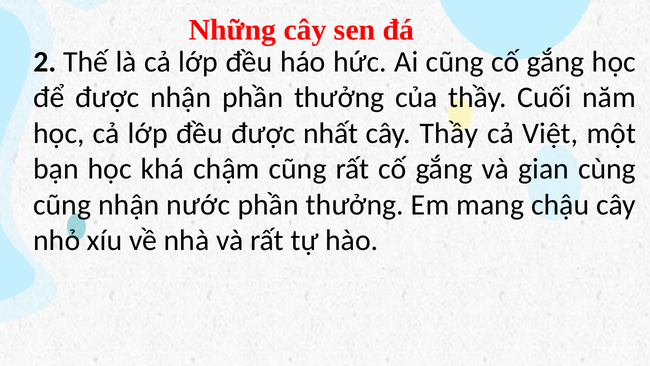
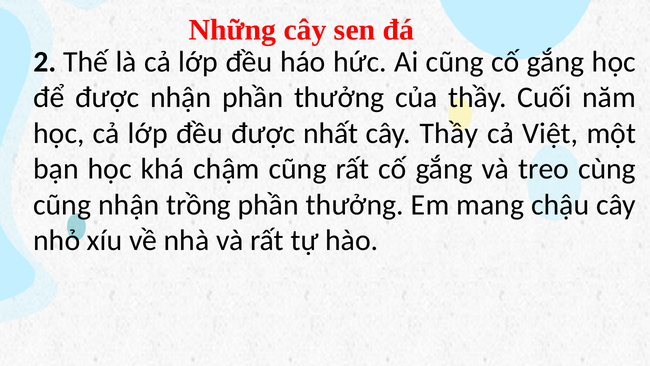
gian: gian -> treo (544, 169)
nước: nước -> trồng (199, 205)
